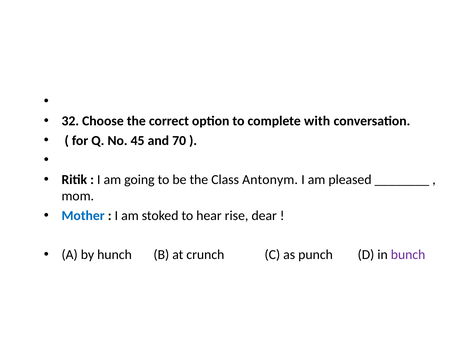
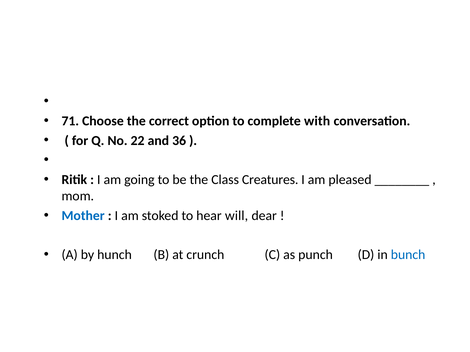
32: 32 -> 71 (70, 121)
45: 45 -> 22 (138, 141)
70: 70 -> 36 (179, 141)
Antonym: Antonym -> Creatures (270, 180)
rise: rise -> will (237, 216)
bunch colour: purple -> blue (408, 255)
